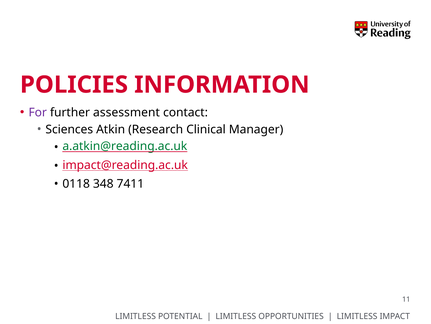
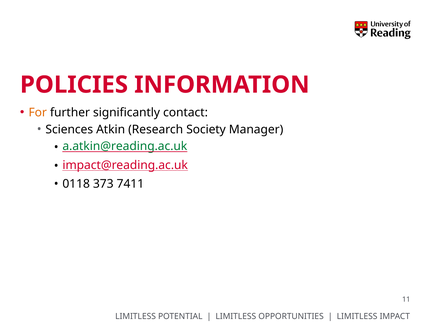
For colour: purple -> orange (38, 112)
assessment: assessment -> significantly (127, 112)
Clinical: Clinical -> Society (206, 129)
348: 348 -> 373 (103, 183)
